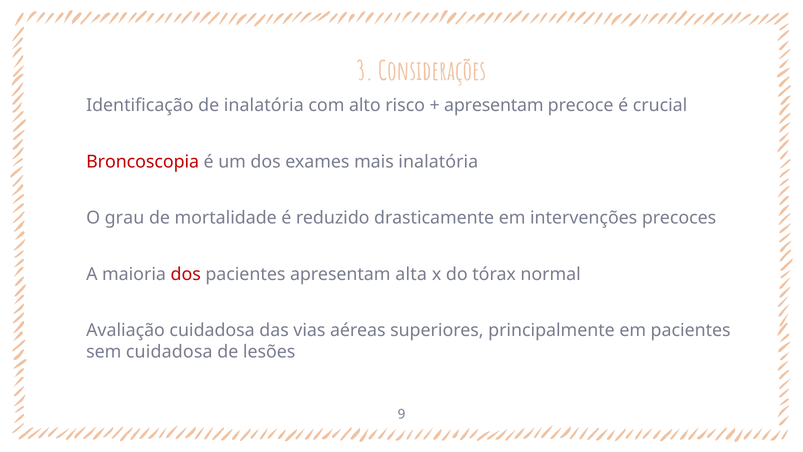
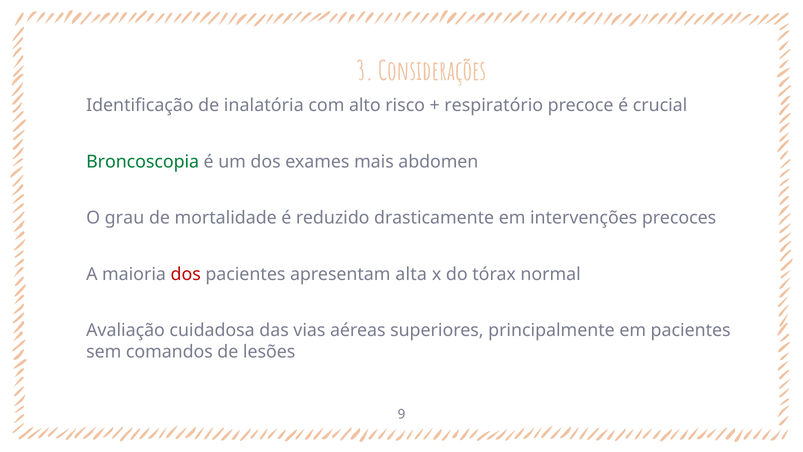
apresentam: apresentam -> respiratório (494, 105)
Broncoscopia colour: red -> green (143, 162)
mais inalatória: inalatória -> abdomen (438, 162)
sem cuidadosa: cuidadosa -> comandos (169, 352)
